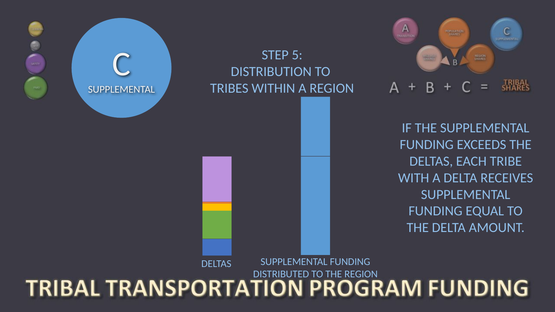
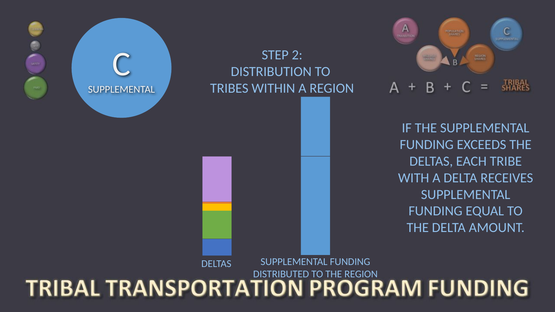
5: 5 -> 2 (297, 55)
